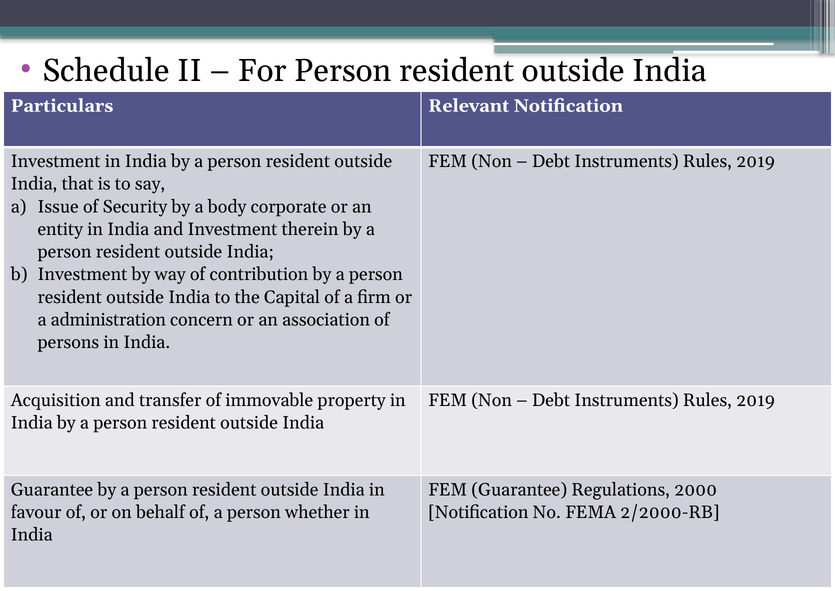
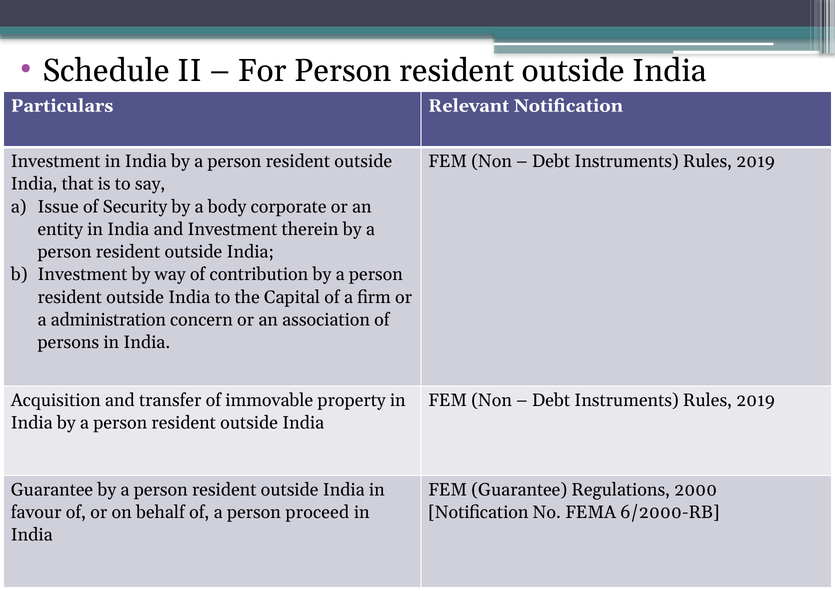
whether: whether -> proceed (317, 512)
2/2000-RB: 2/2000-RB -> 6/2000-RB (670, 512)
